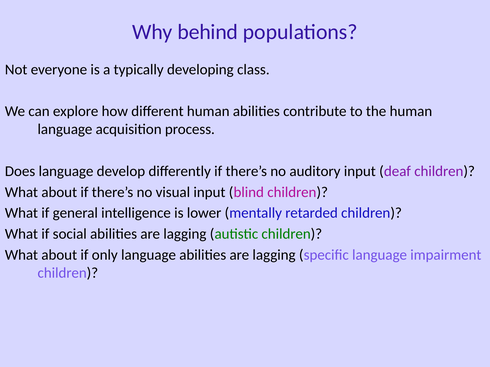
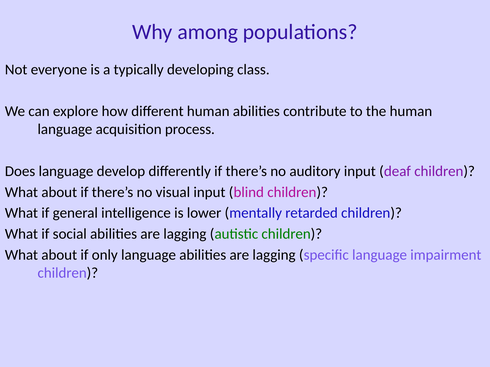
behind: behind -> among (208, 32)
